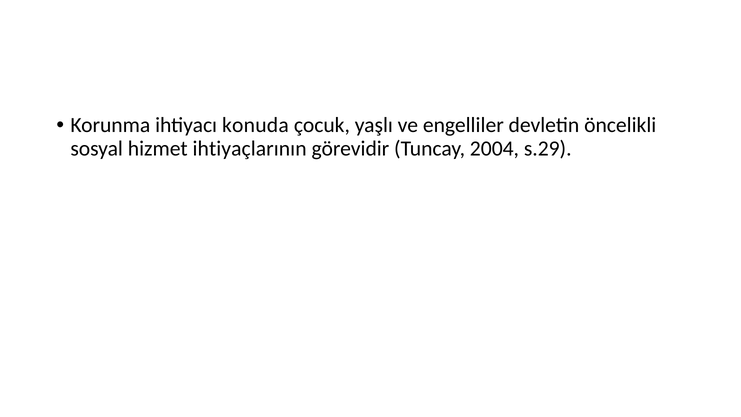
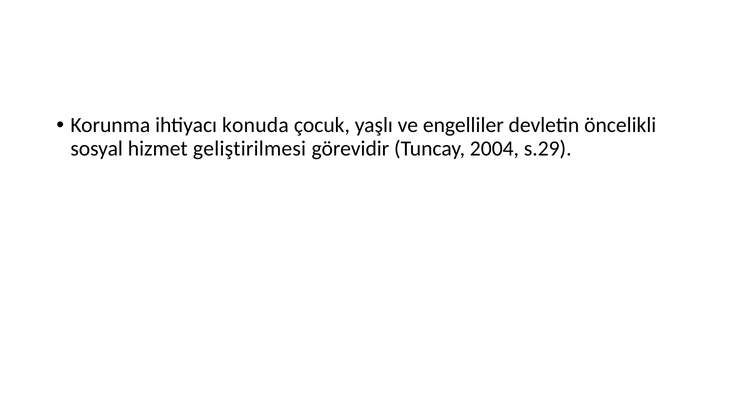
ihtiyaçlarının: ihtiyaçlarının -> geliştirilmesi (250, 149)
